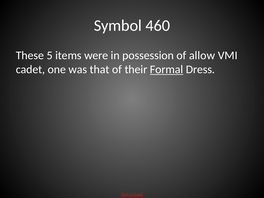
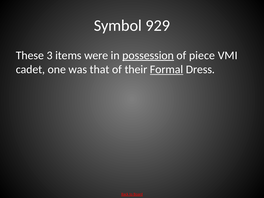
460: 460 -> 929 (158, 26)
5: 5 -> 3 (50, 55)
possession underline: none -> present (148, 55)
allow: allow -> piece (202, 55)
